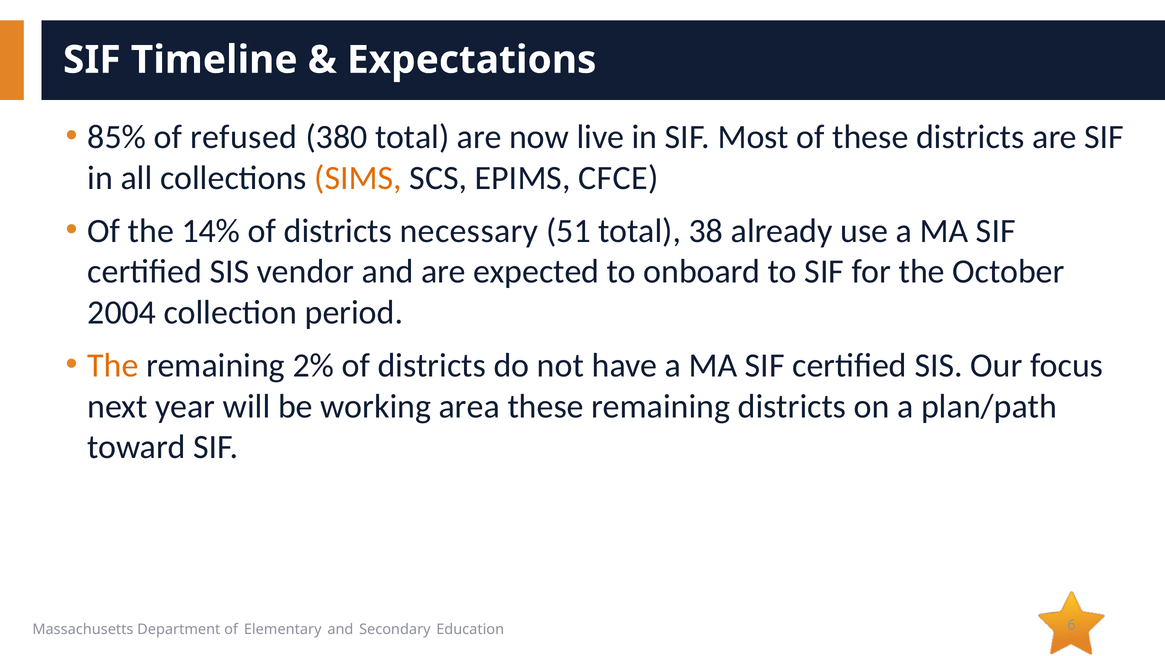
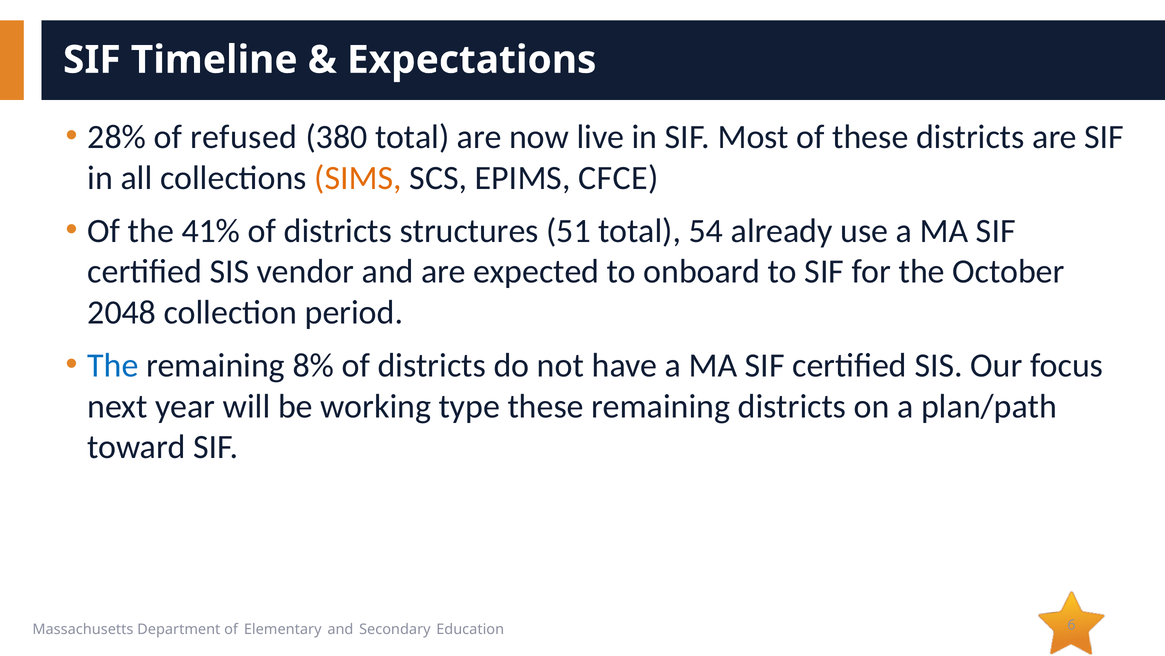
85%: 85% -> 28% (117, 137)
14%: 14% -> 41% (211, 231)
necessary: necessary -> structures (469, 231)
38: 38 -> 54 (706, 231)
2004: 2004 -> 2048 (122, 312)
The colour: orange -> blue (113, 365)
2%: 2% -> 8% (313, 365)
area: area -> type (469, 406)
